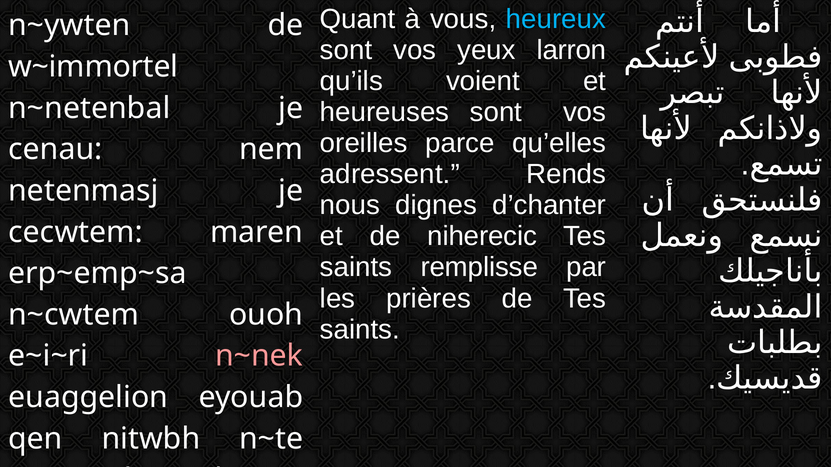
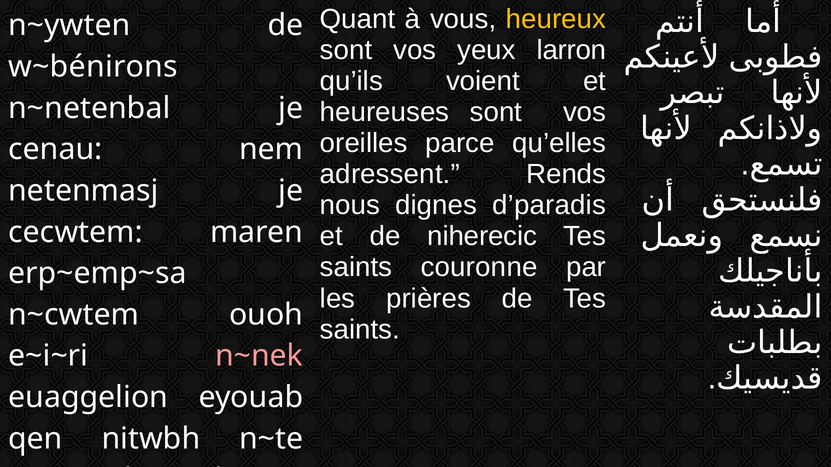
heureux colour: light blue -> yellow (556, 19)
w~immortel: w~immortel -> w~bénirons (93, 67)
d’chanter: d’chanter -> d’paradis (549, 205)
remplisse: remplisse -> couronne (479, 268)
